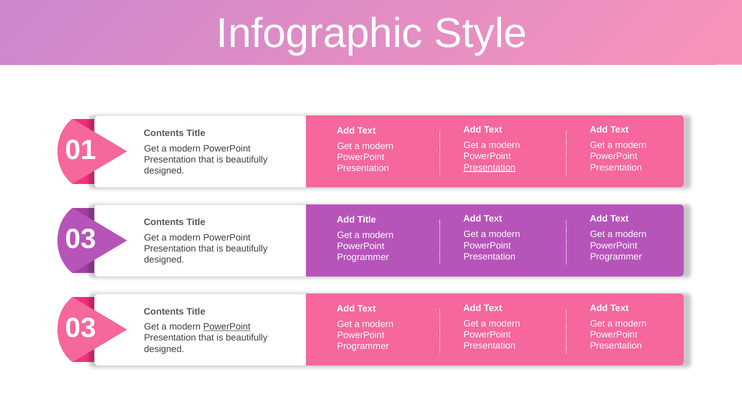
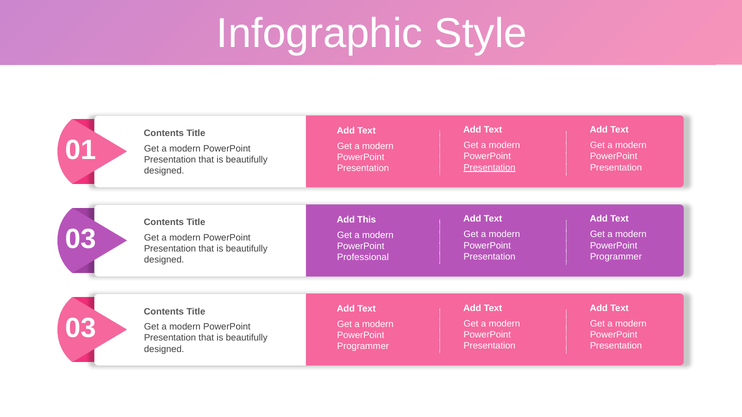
Add Title: Title -> This (367, 220)
Programmer: Programmer -> Professional (363, 258)
PowerPoint underline: present -> none (227, 327)
